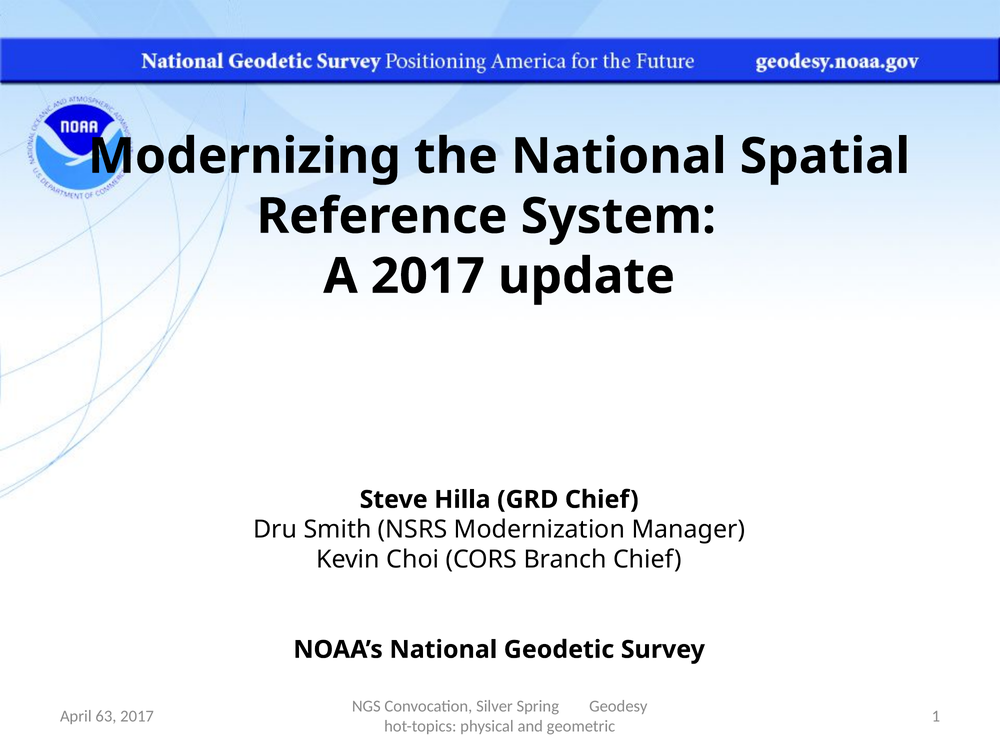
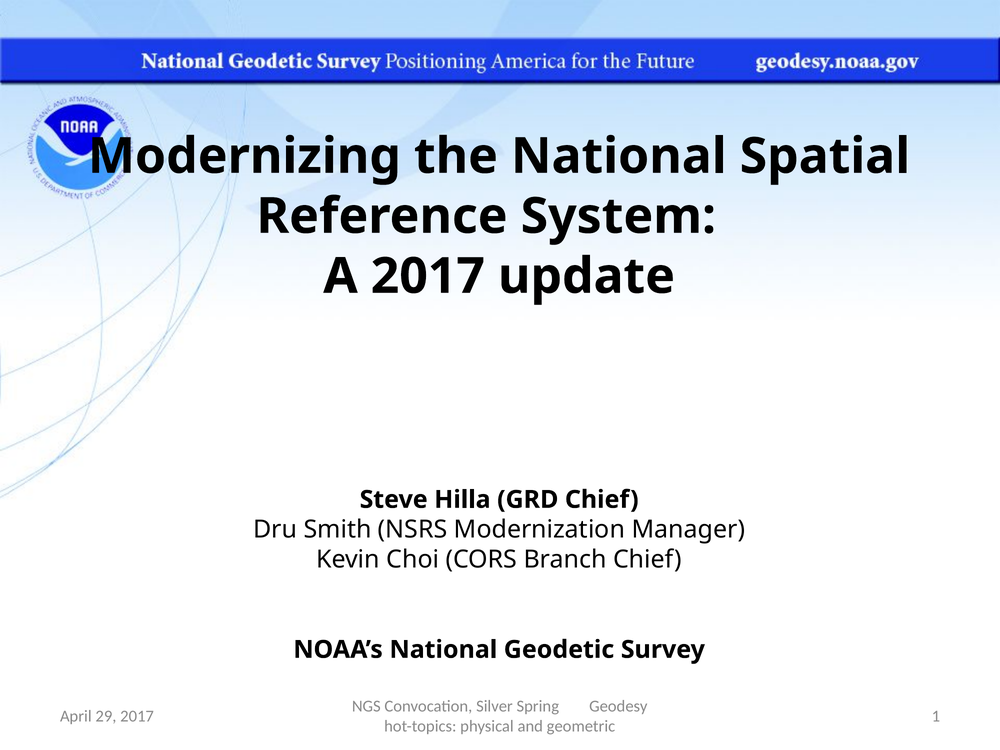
63: 63 -> 29 (106, 716)
